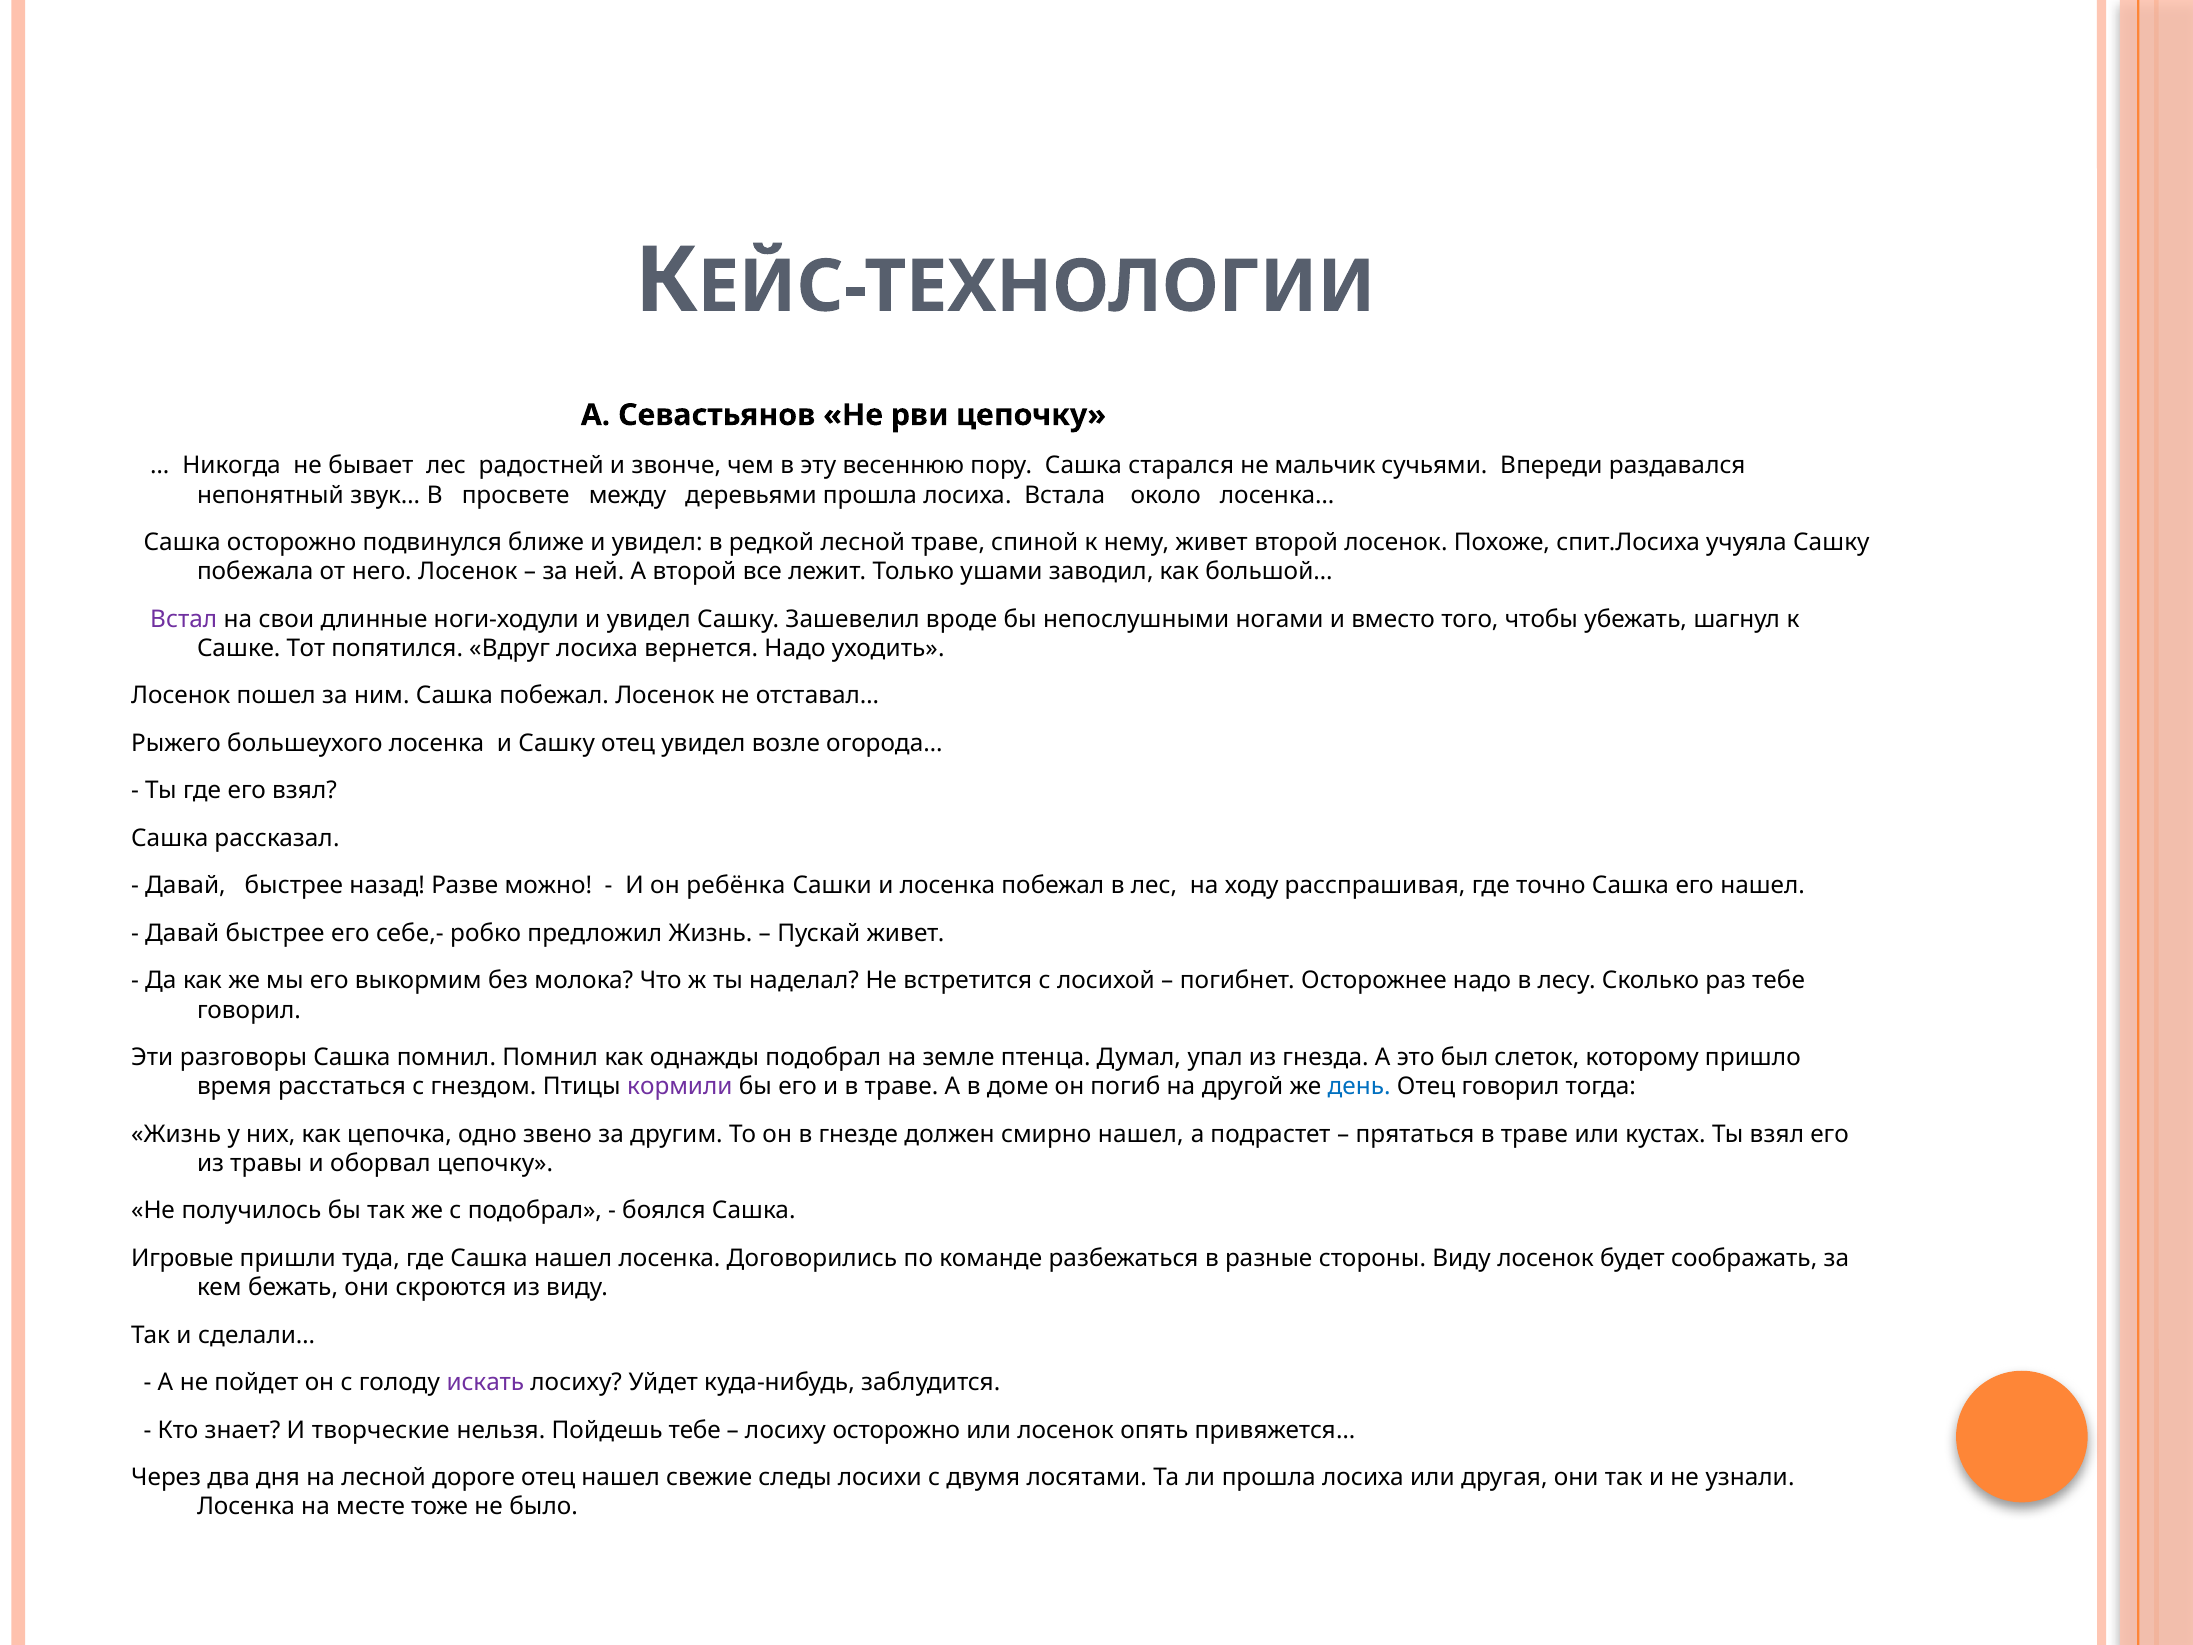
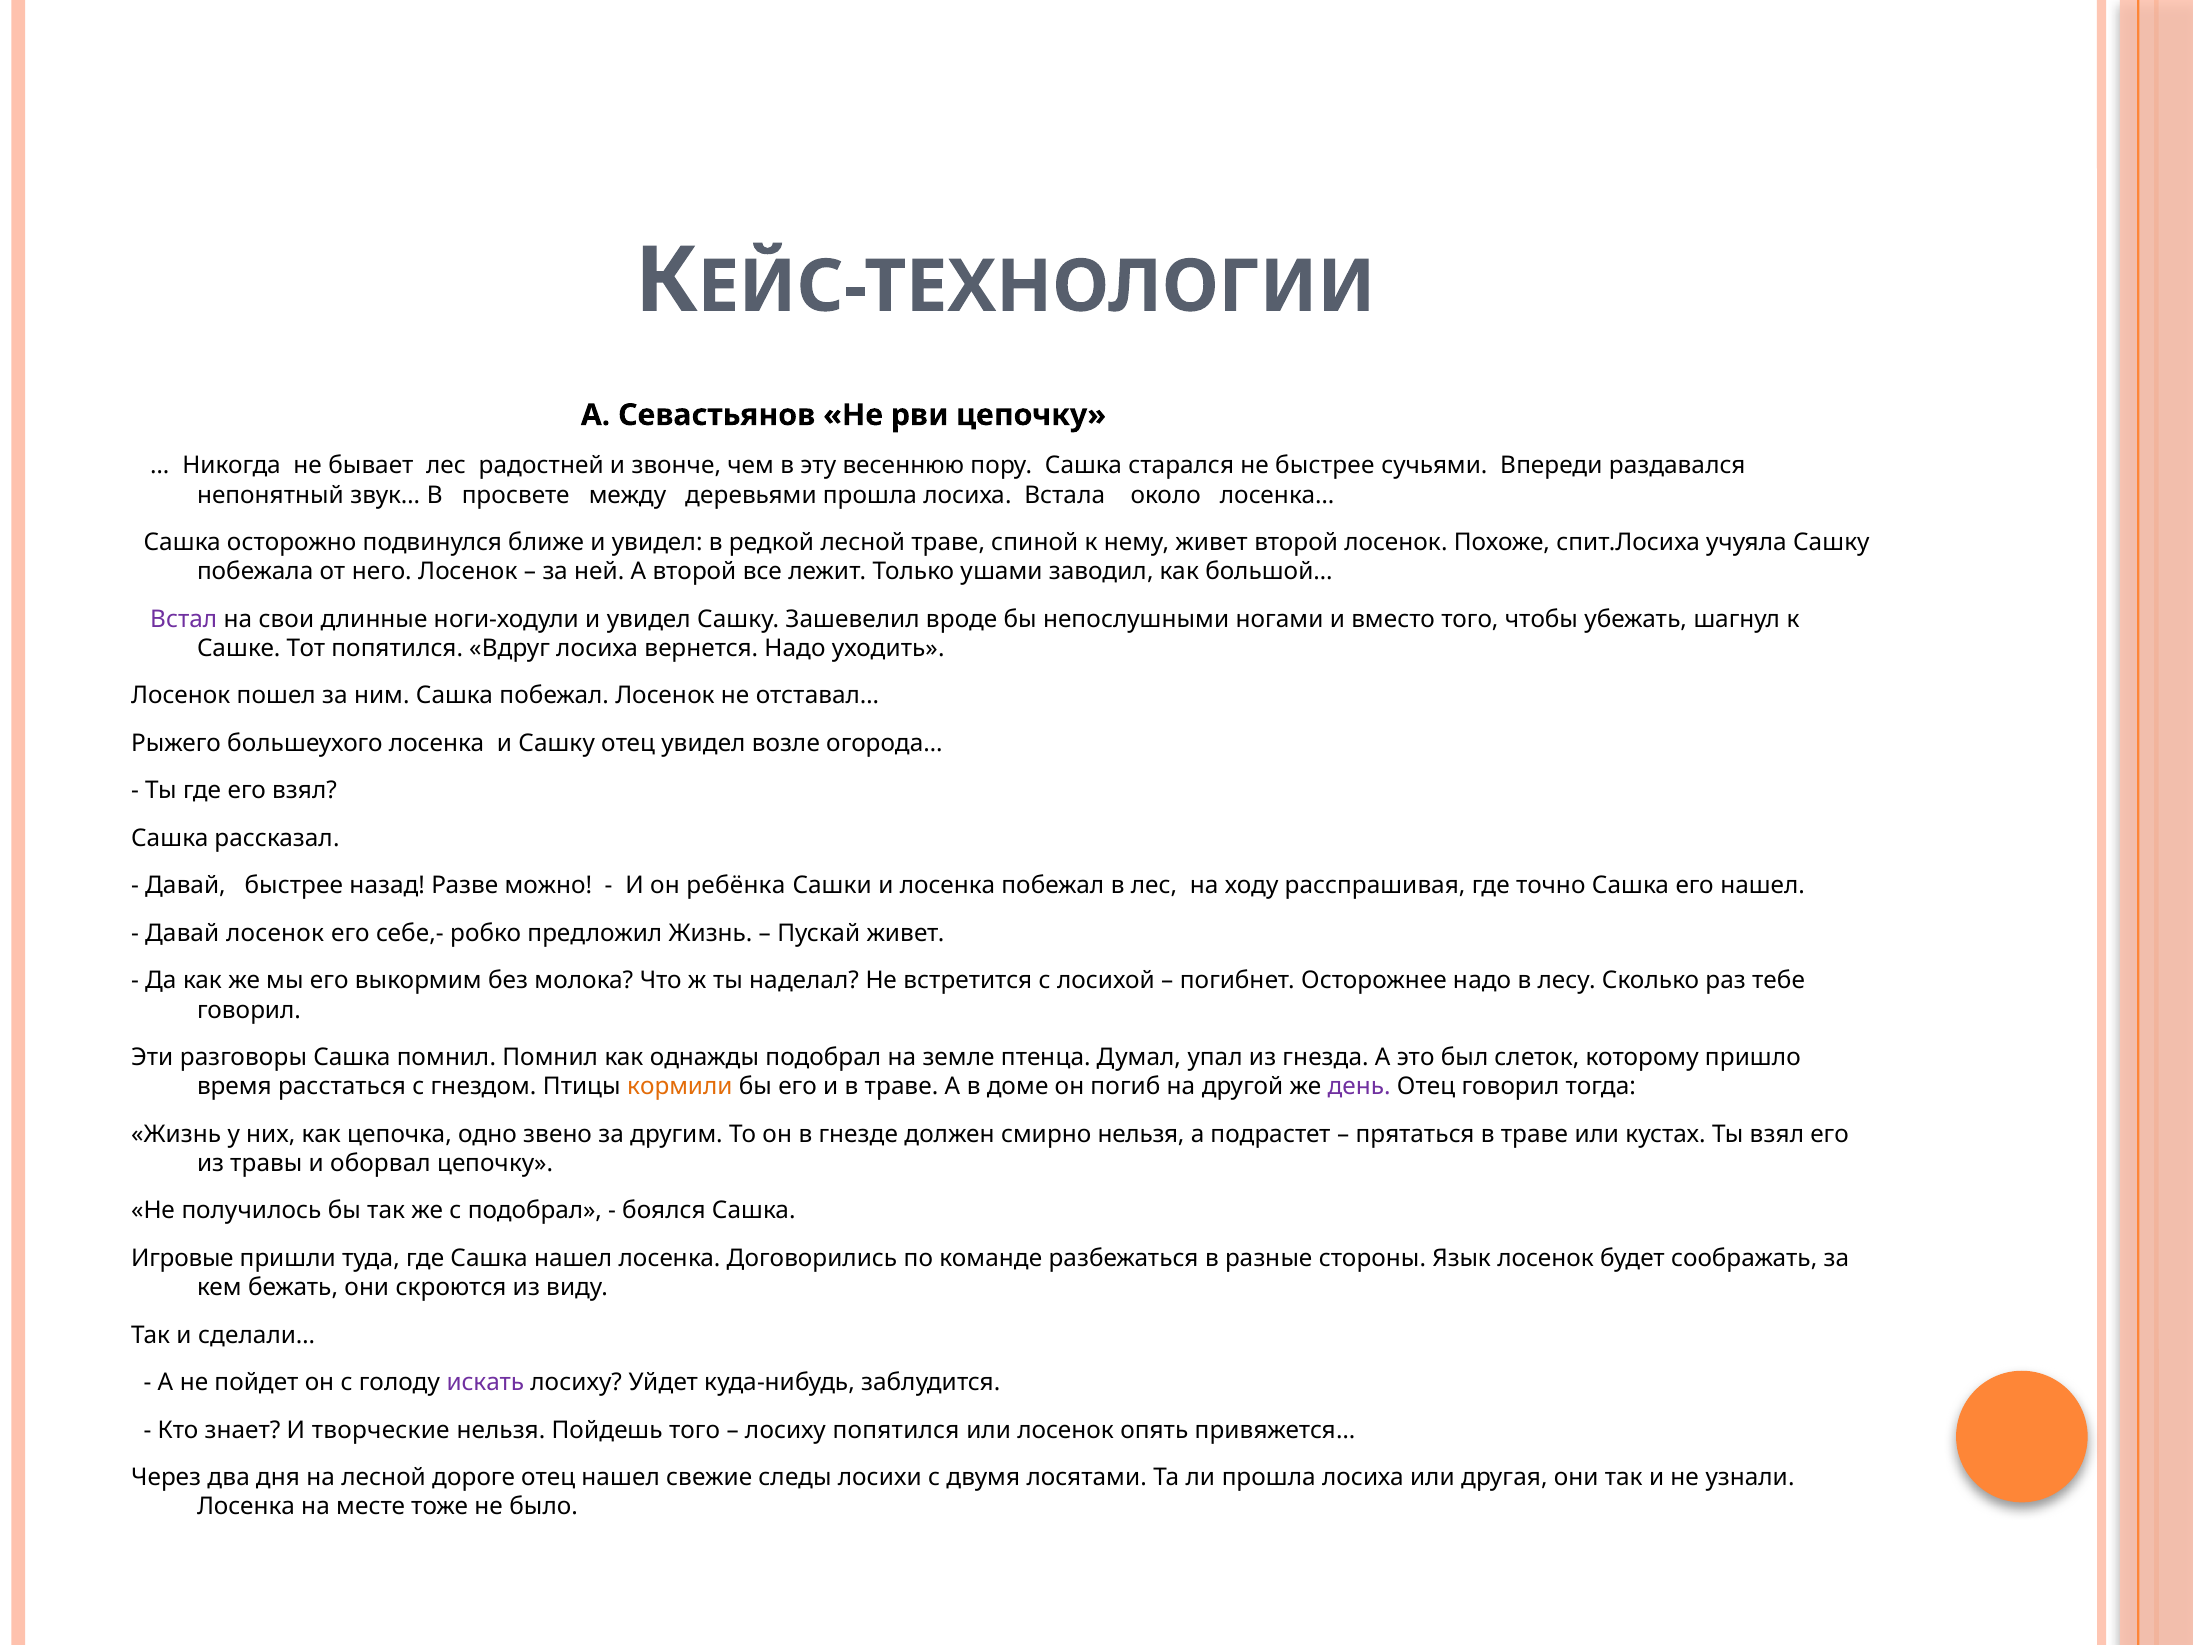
не мальчик: мальчик -> быстрее (1325, 466)
быстрее: быстрее -> лосенок (275, 933)
кормили colour: purple -> orange (680, 1087)
день colour: blue -> purple (1359, 1087)
смирно нашел: нашел -> нельзя (1141, 1134)
стороны Виду: Виду -> Язык (1462, 1258)
Пойдешь тебе: тебе -> того (695, 1430)
лосиху осторожно: осторожно -> попятился (896, 1430)
